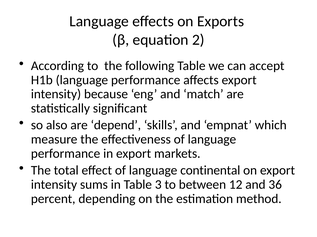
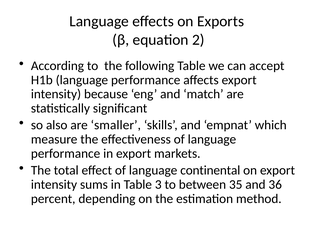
depend: depend -> smaller (116, 126)
12: 12 -> 35 (236, 185)
